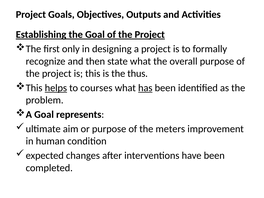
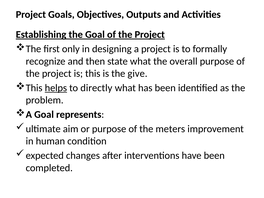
thus: thus -> give (137, 74)
courses: courses -> directly (96, 88)
has underline: present -> none (145, 88)
